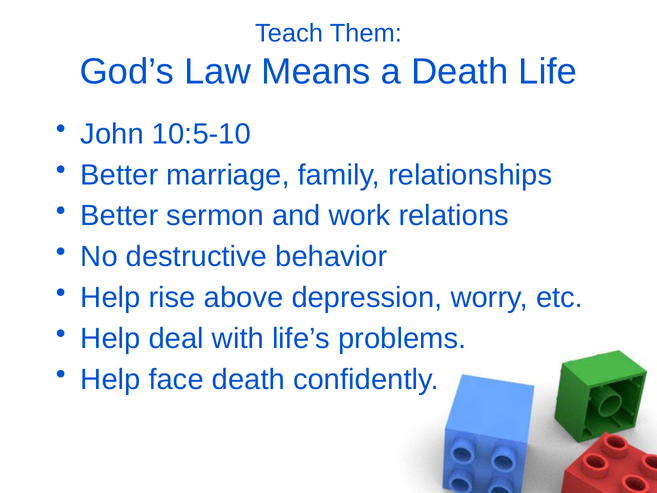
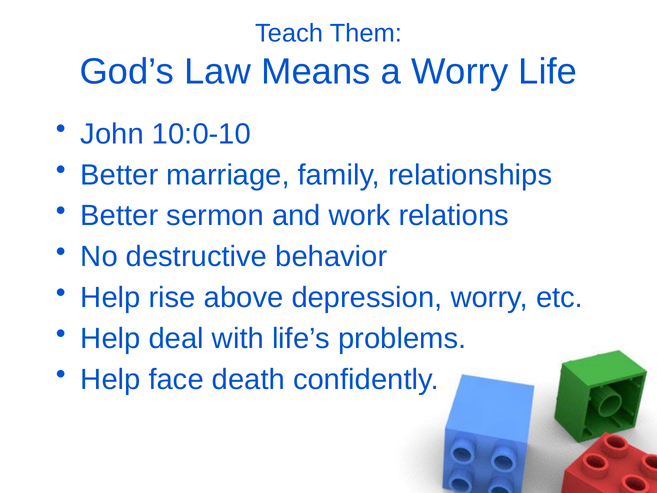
a Death: Death -> Worry (460, 71)
10:5-10: 10:5-10 -> 10:0-10 (201, 134)
